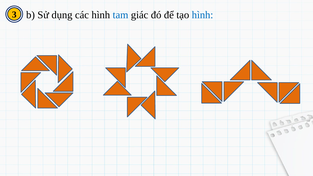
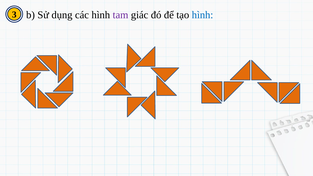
tam colour: blue -> purple (120, 15)
